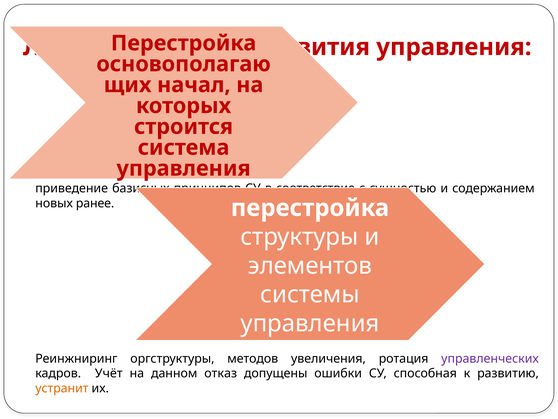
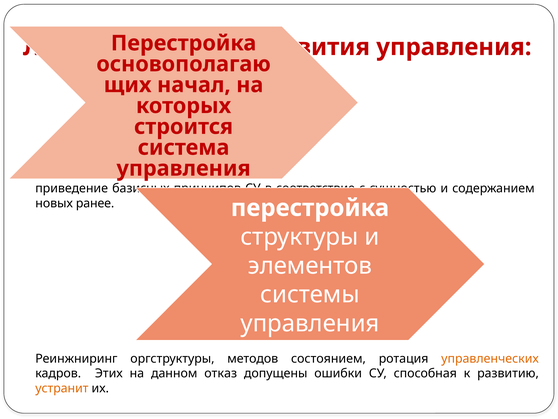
увеличения: увеличения -> состоянием (328, 358)
управленческих colour: purple -> orange (490, 358)
Учёт: Учёт -> Этих (109, 373)
